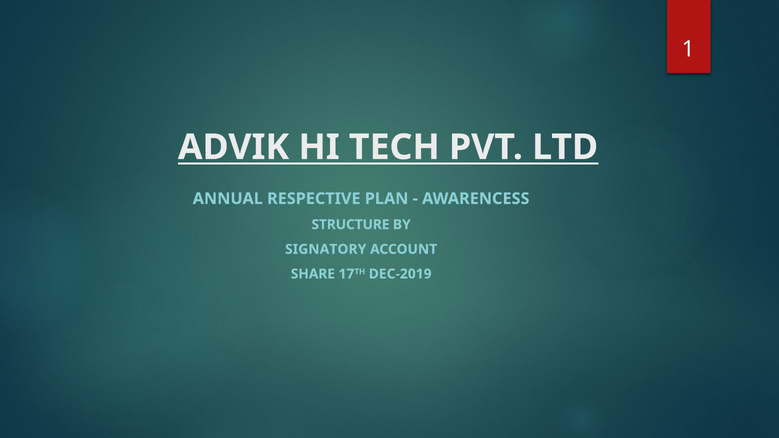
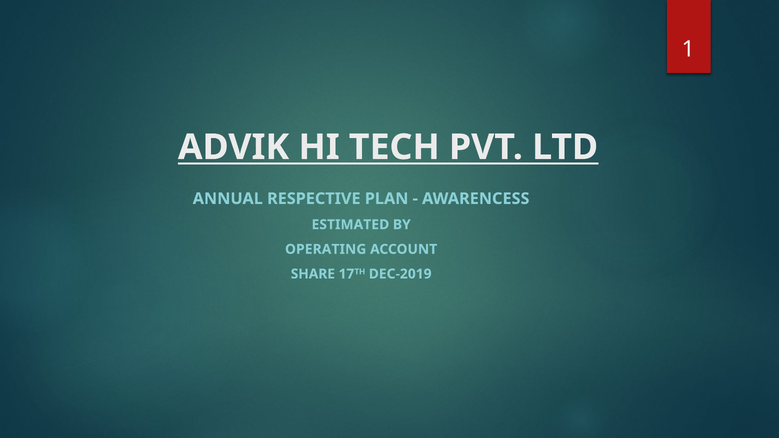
STRUCTURE: STRUCTURE -> ESTIMATED (350, 225)
SIGNATORY: SIGNATORY -> OPERATING (326, 249)
